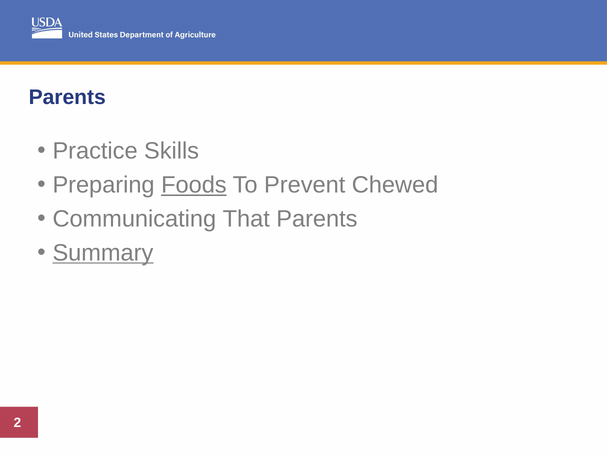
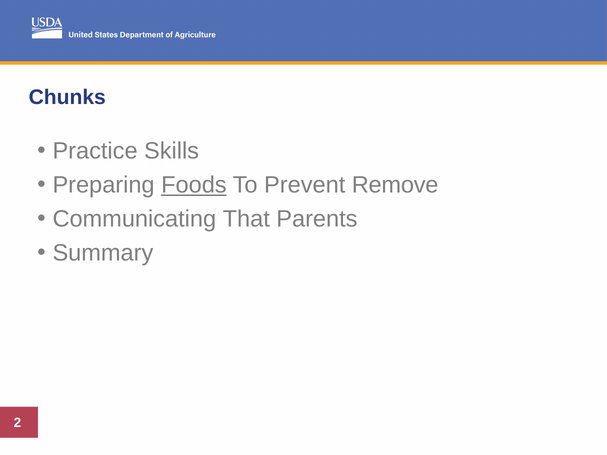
Parents: Parents -> Chunks (67, 98)
Chewed: Chewed -> Remove (395, 185)
Summary underline: present -> none (103, 253)
